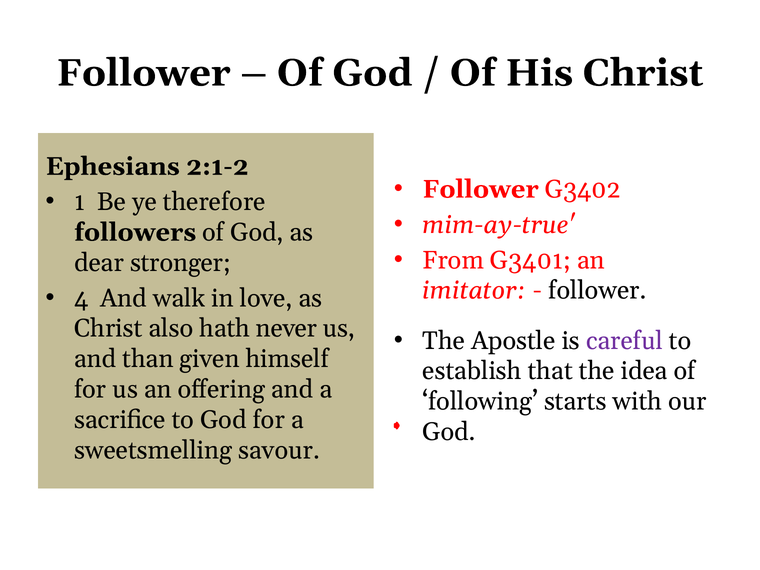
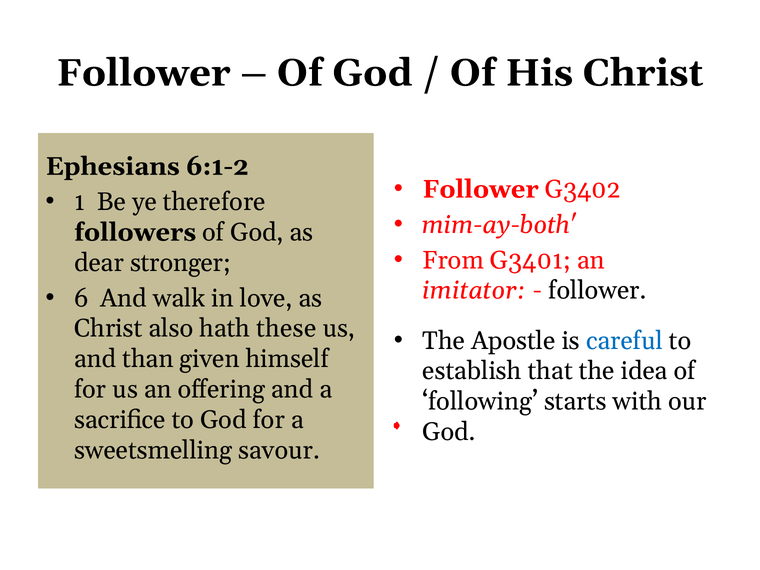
2:1-2: 2:1-2 -> 6:1-2 (217, 166)
mim-ay-true: mim-ay-true -> mim-ay-both (498, 225)
4: 4 -> 6 (81, 298)
never: never -> these (286, 329)
careful colour: purple -> blue (624, 341)
